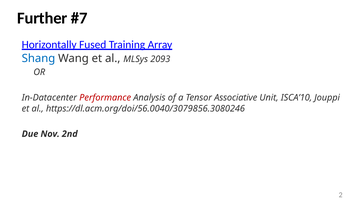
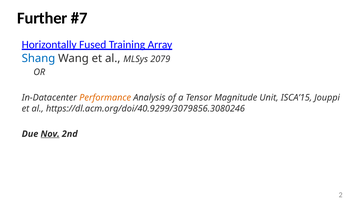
2093: 2093 -> 2079 (160, 59)
Performance colour: red -> orange (105, 97)
Associative: Associative -> Magnitude (236, 97)
ISCA’10: ISCA’10 -> ISCA’15 (296, 97)
https://dl.acm.org/doi/56.0040/3079856.3080246: https://dl.acm.org/doi/56.0040/3079856.3080246 -> https://dl.acm.org/doi/40.9299/3079856.3080246 (145, 108)
Nov underline: none -> present (50, 134)
